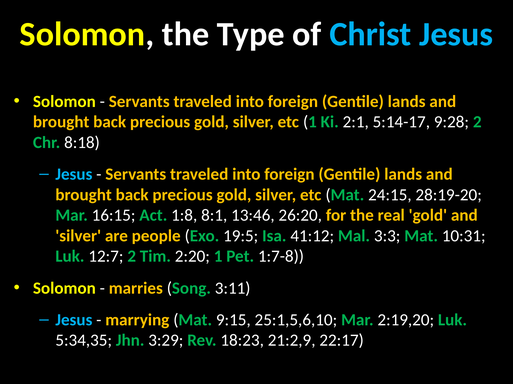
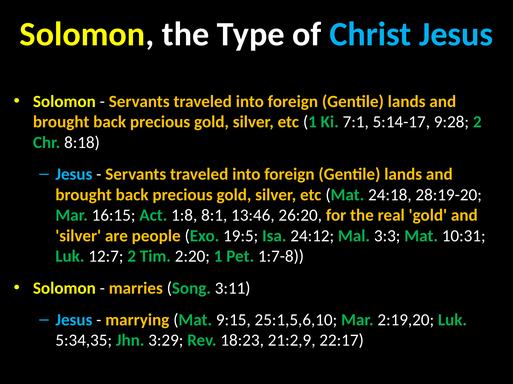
2:1: 2:1 -> 7:1 (356, 122)
24:15: 24:15 -> 24:18 (390, 195)
41:12: 41:12 -> 24:12 (312, 236)
